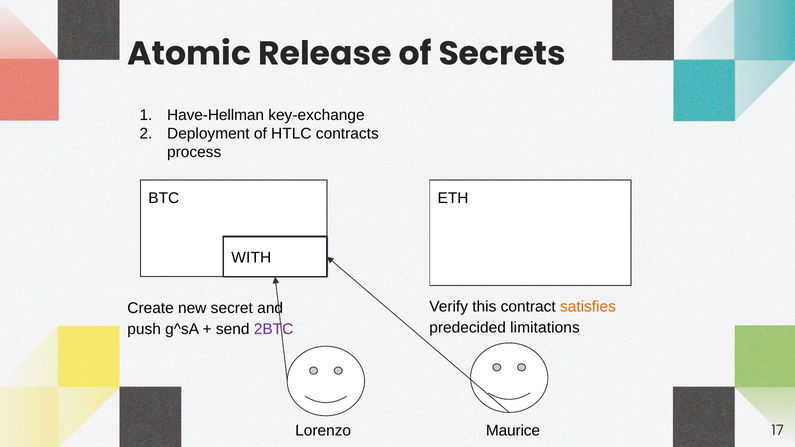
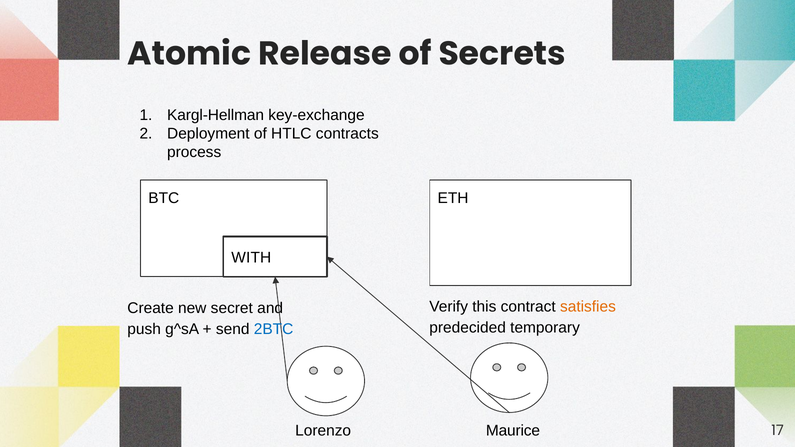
Have-Hellman: Have-Hellman -> Kargl-Hellman (216, 115)
limitations: limitations -> temporary (545, 328)
2BTC colour: purple -> blue (274, 330)
